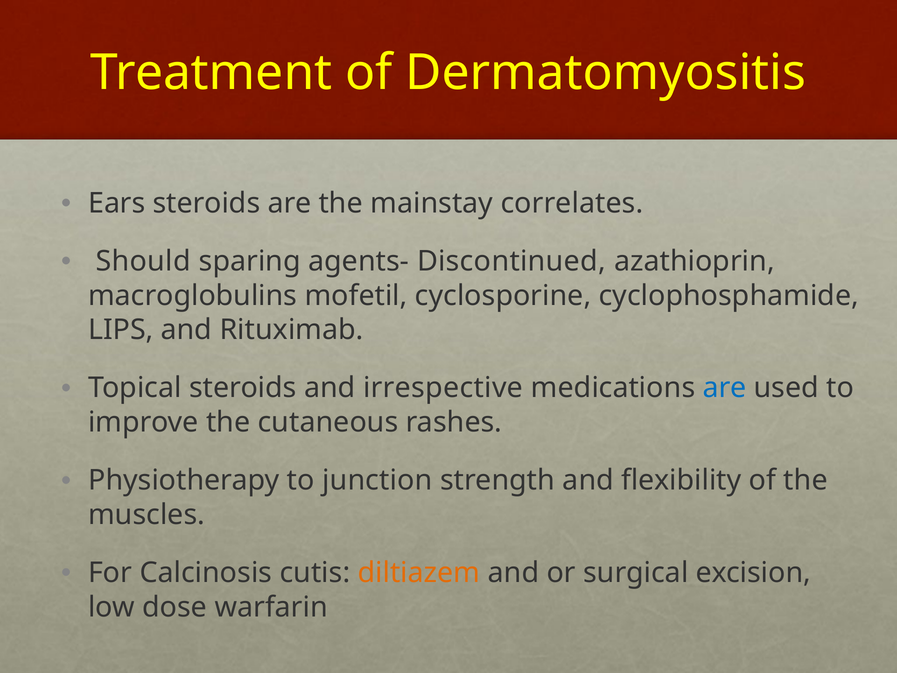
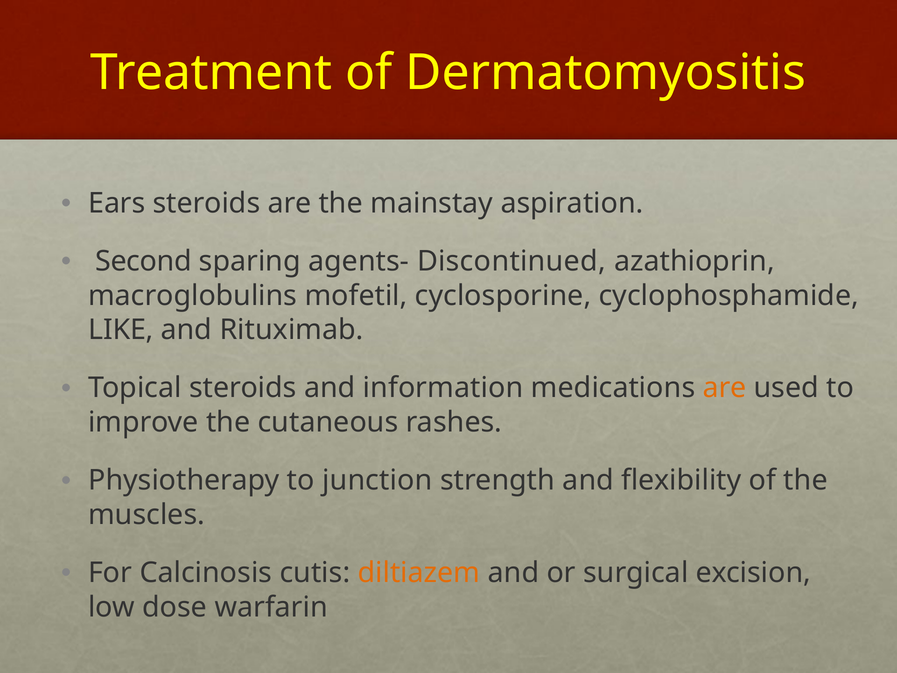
correlates: correlates -> aspiration (572, 203)
Should: Should -> Second (144, 261)
LIPS: LIPS -> LIKE (121, 330)
irrespective: irrespective -> information (443, 388)
are colour: blue -> orange (725, 388)
